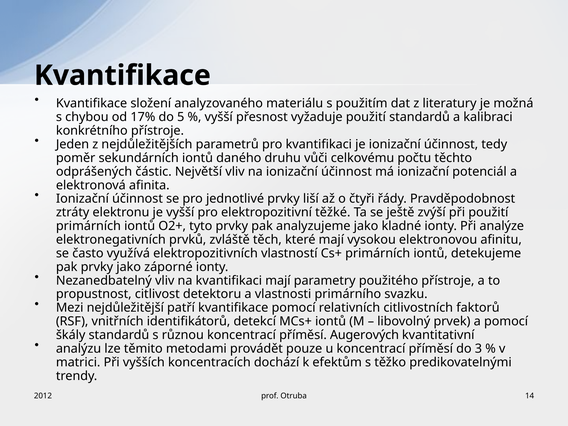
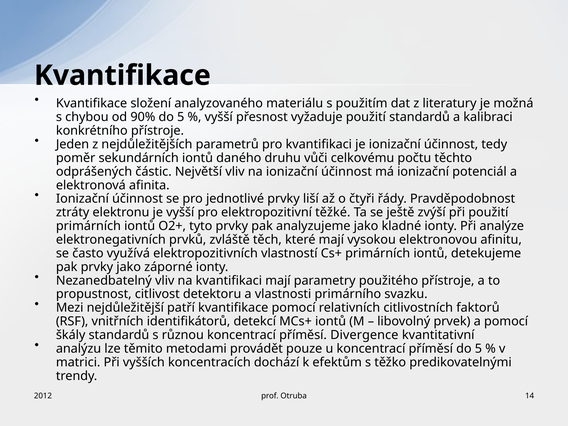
17%: 17% -> 90% (143, 117)
Augerových: Augerových -> Divergence (364, 335)
příměsí do 3: 3 -> 5 (478, 349)
